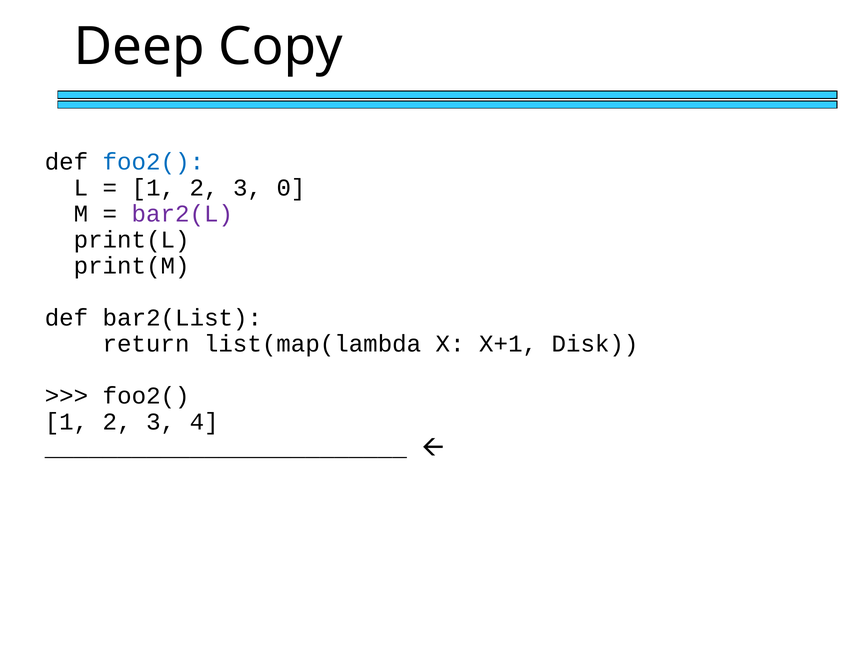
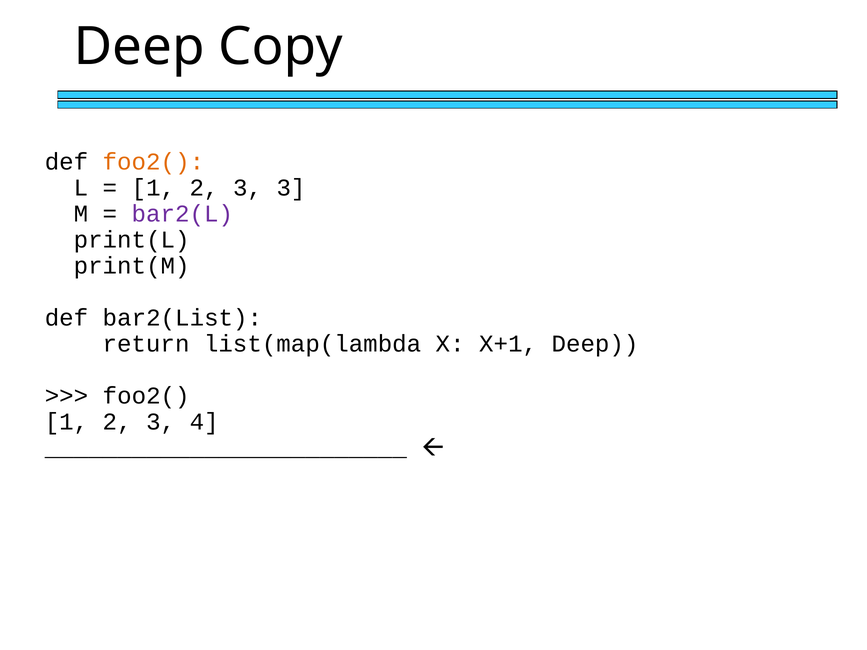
foo2( colour: blue -> orange (153, 162)
3 0: 0 -> 3 (291, 188)
X+1 Disk: Disk -> Deep (595, 344)
